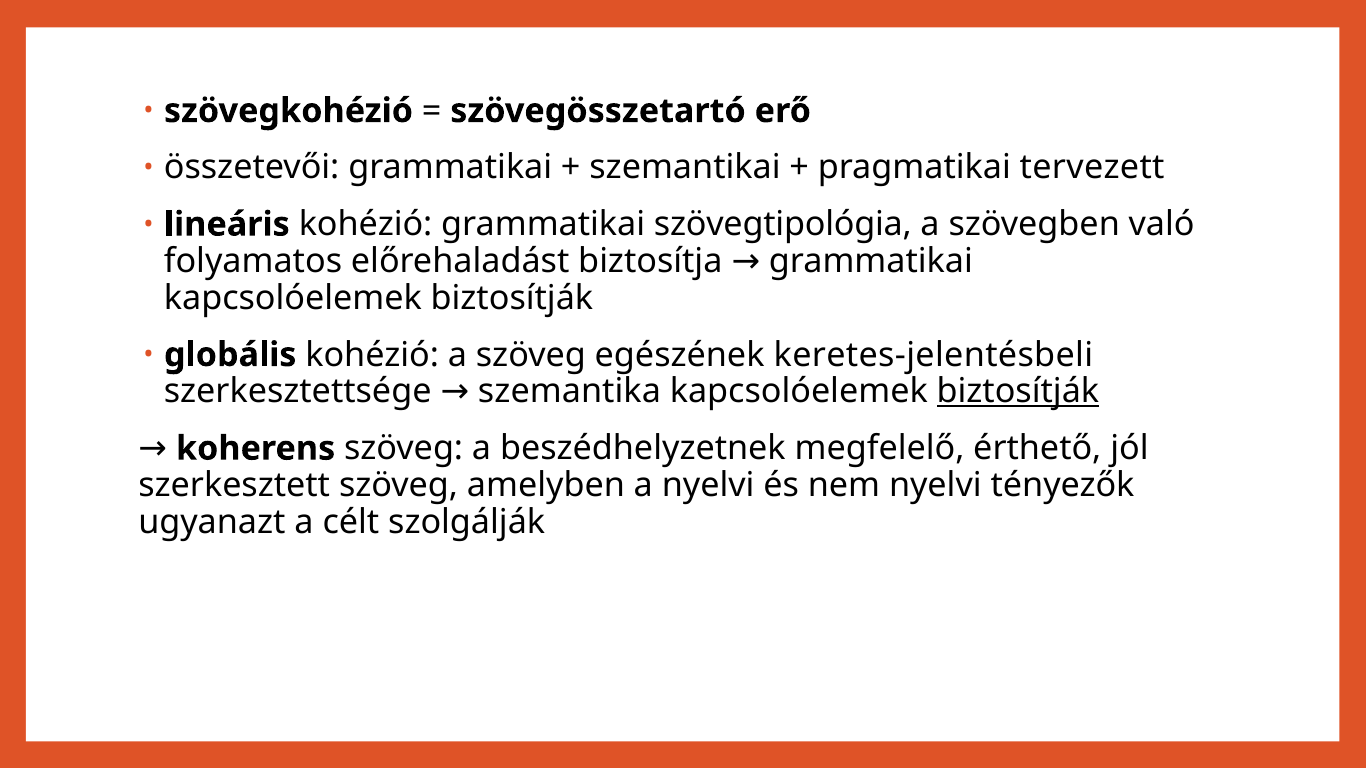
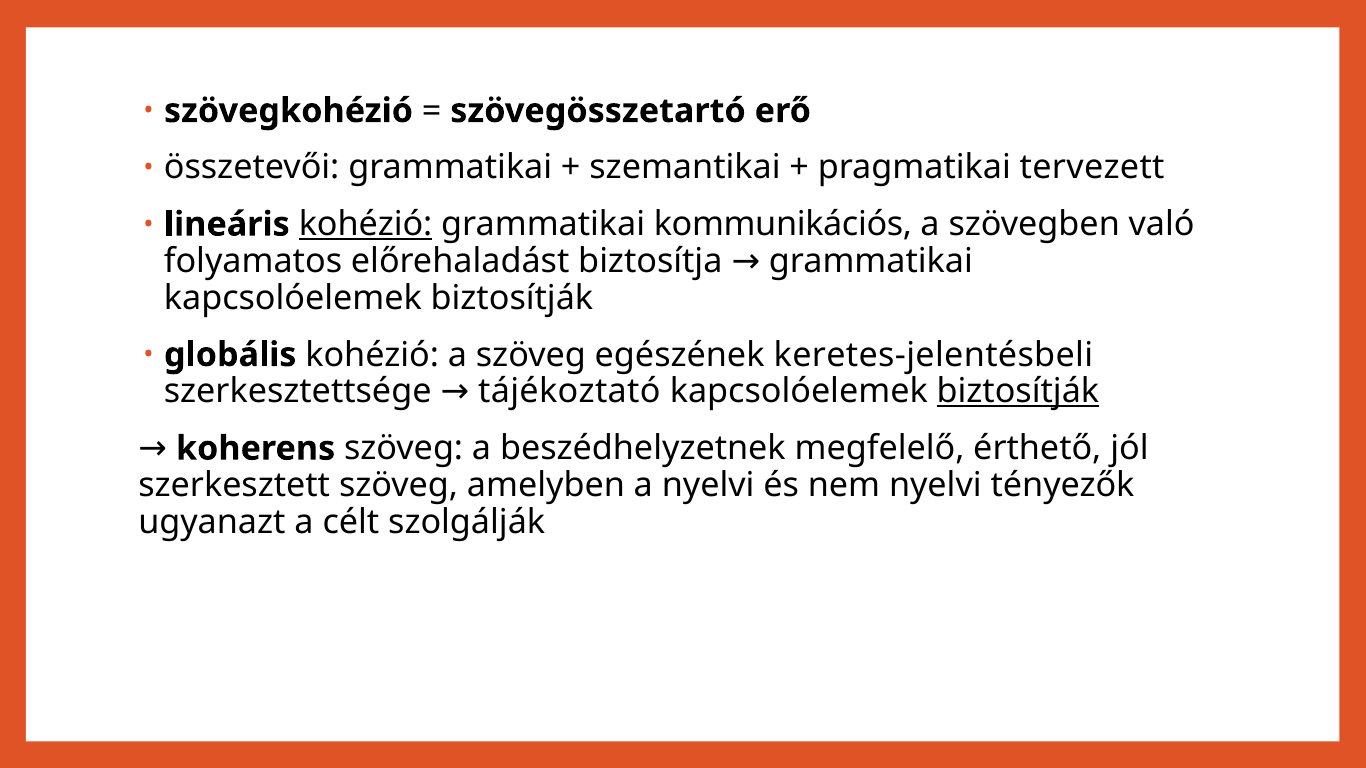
kohézió underline: none -> present (366, 224)
szövegtipológia: szövegtipológia -> kommunikációs (783, 224)
szemantika: szemantika -> tájékoztató (569, 392)
